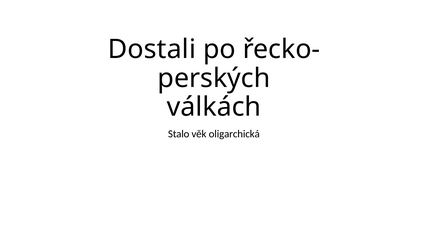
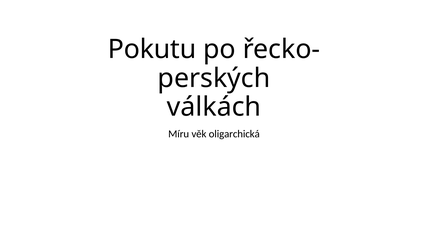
Dostali: Dostali -> Pokutu (152, 49)
Stalo: Stalo -> Míru (179, 134)
